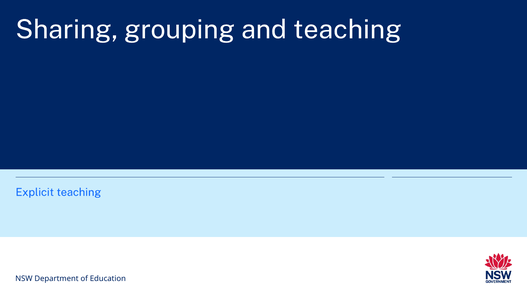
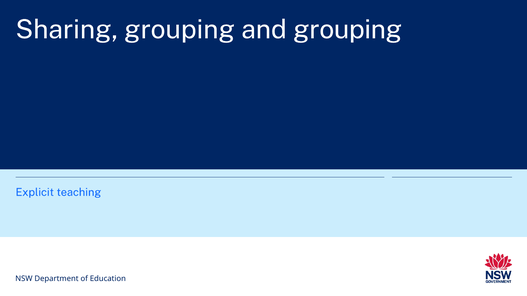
and teaching: teaching -> grouping (348, 30)
